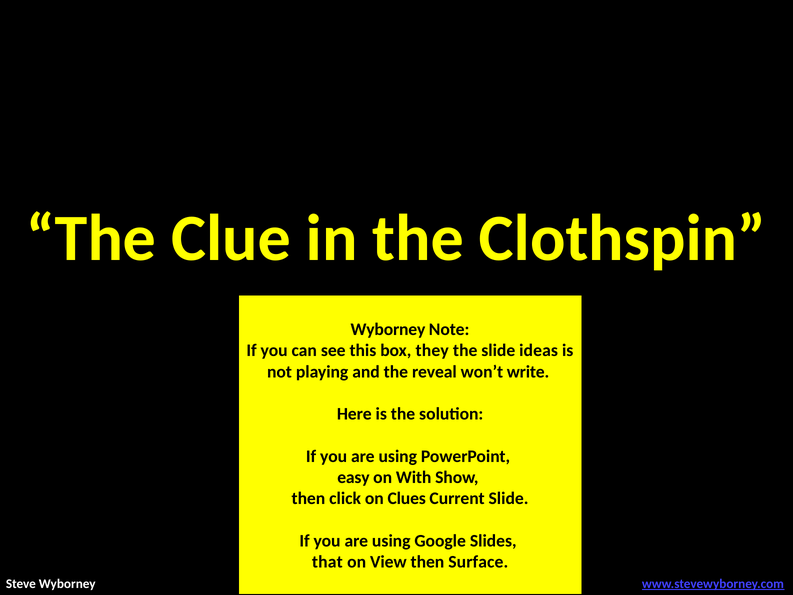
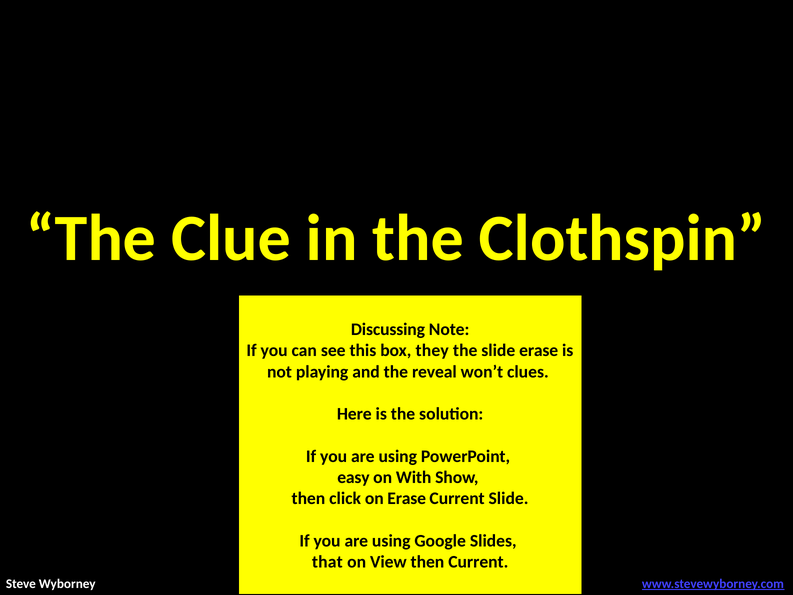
Wyborney: Wyborney -> Discussing (388, 329)
slide ideas: ideas -> erase (539, 351)
write: write -> clues (528, 372)
on Clues: Clues -> Erase (407, 498)
then Surface: Surface -> Current (478, 562)
